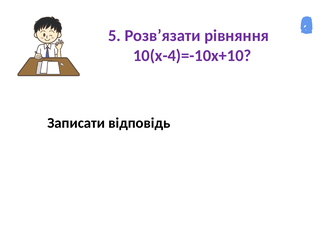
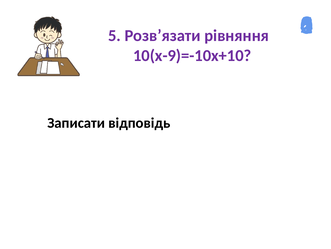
10(х-4)=-10х+10: 10(х-4)=-10х+10 -> 10(х-9)=-10х+10 (192, 55)
